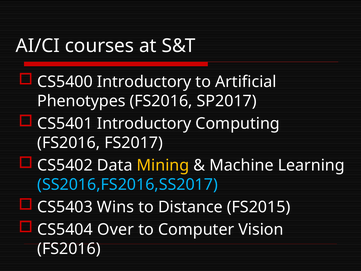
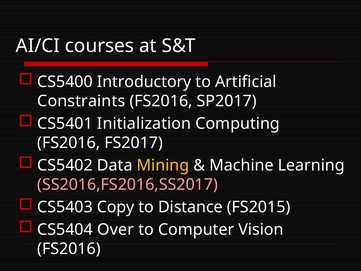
Phenotypes: Phenotypes -> Constraints (81, 101)
CS5401 Introductory: Introductory -> Initialization (144, 123)
SS2016,FS2016,SS2017 colour: light blue -> pink (128, 184)
Wins: Wins -> Copy (116, 207)
